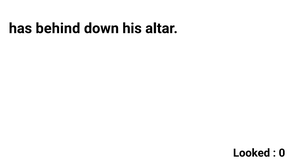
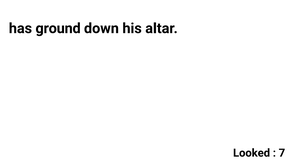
behind: behind -> ground (58, 28)
0: 0 -> 7 (282, 153)
